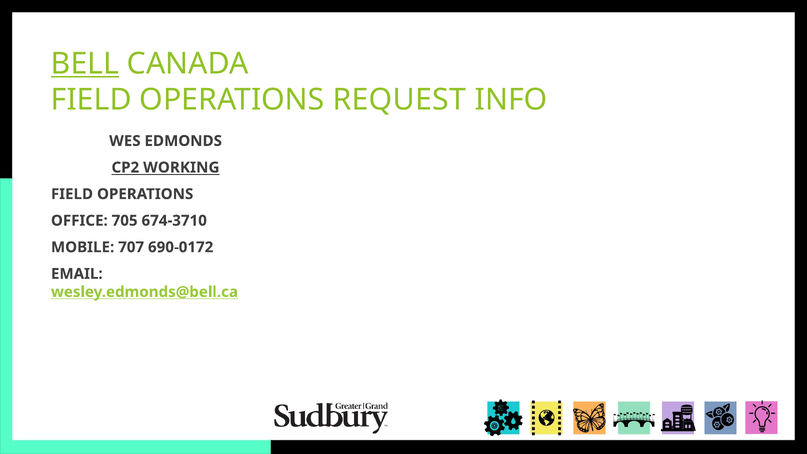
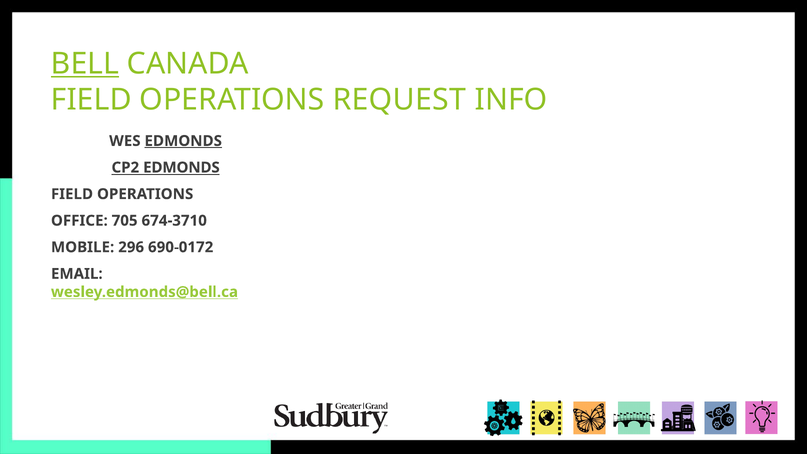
EDMONDS underline: none -> present (183, 141)
CP2 WORKING: WORKING -> EDMONDS (181, 168)
707: 707 -> 296 (131, 247)
